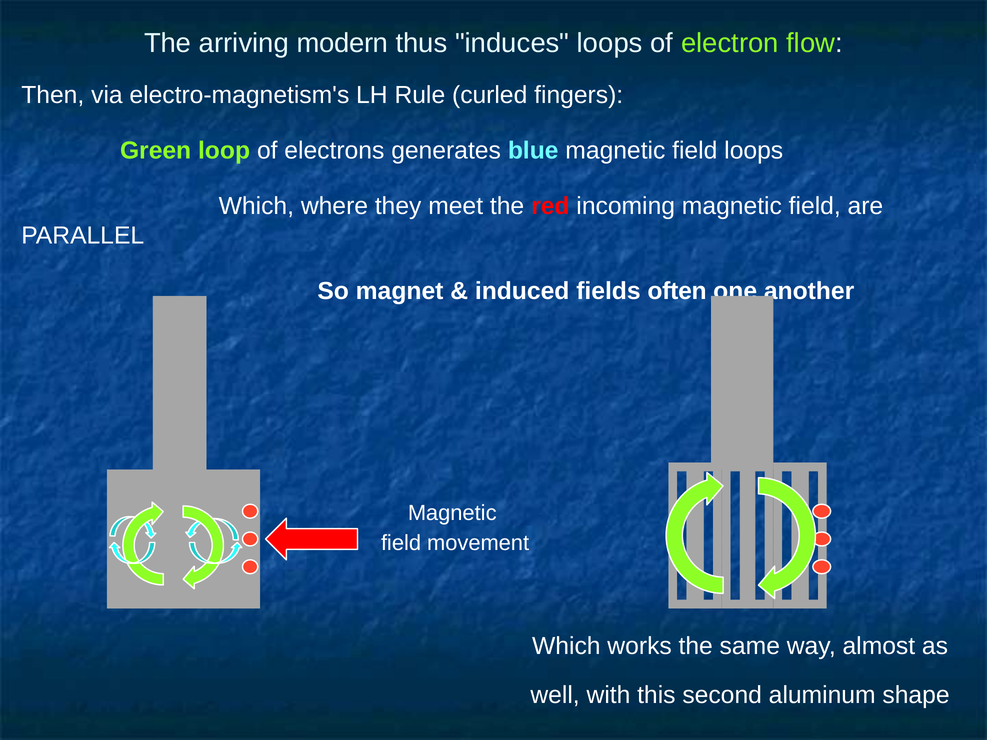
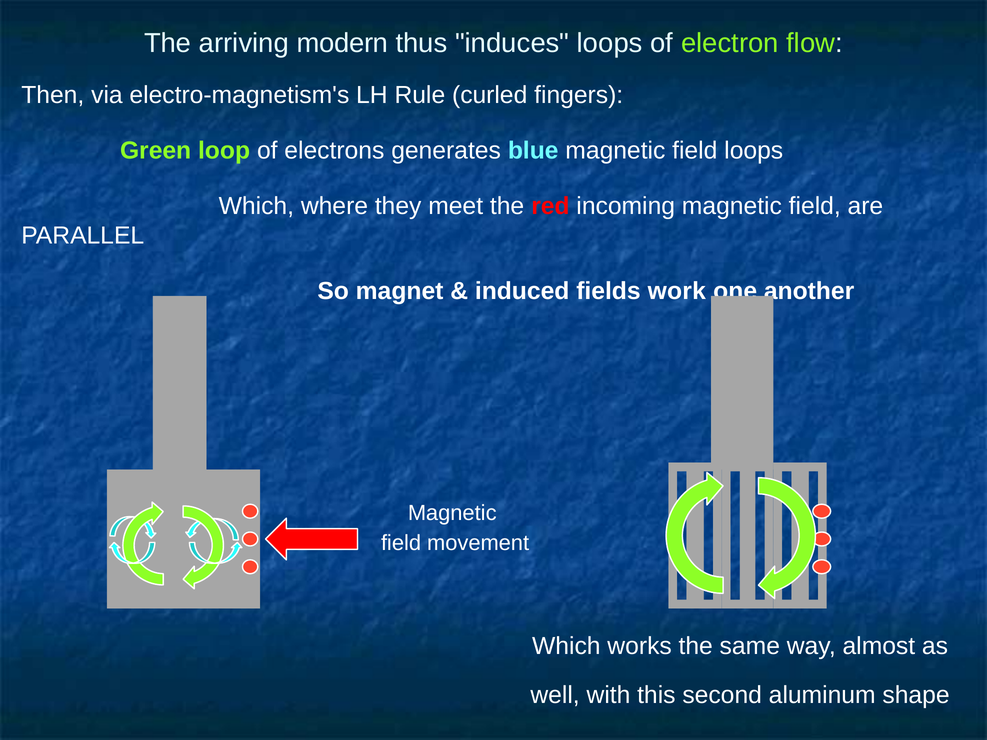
often: often -> work (677, 291)
